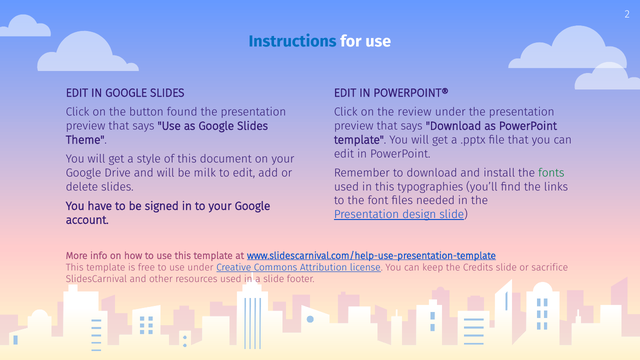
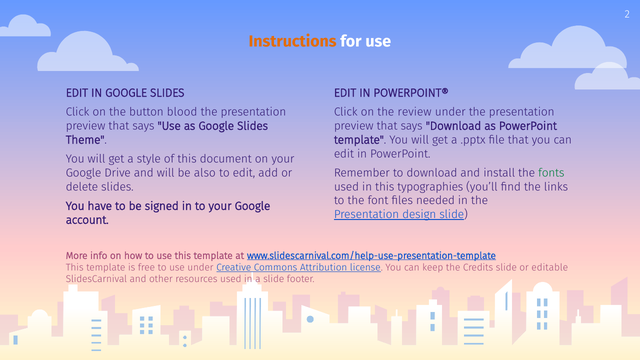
Instructions colour: blue -> orange (293, 41)
found: found -> blood (182, 112)
milk: milk -> also (205, 173)
sacrifice: sacrifice -> editable (550, 267)
